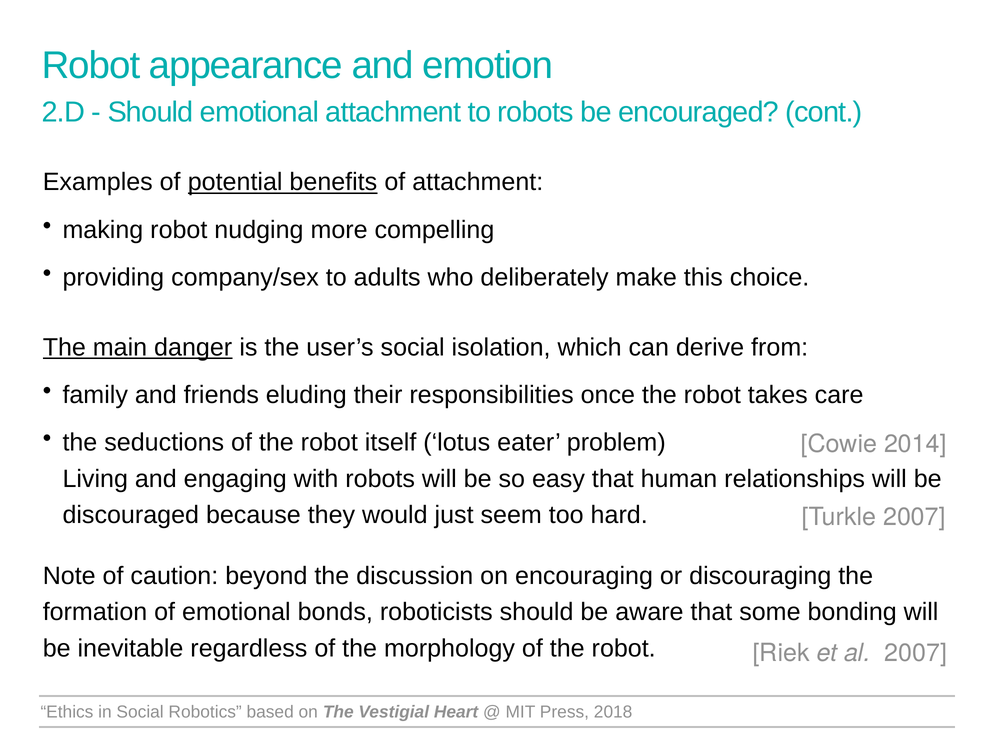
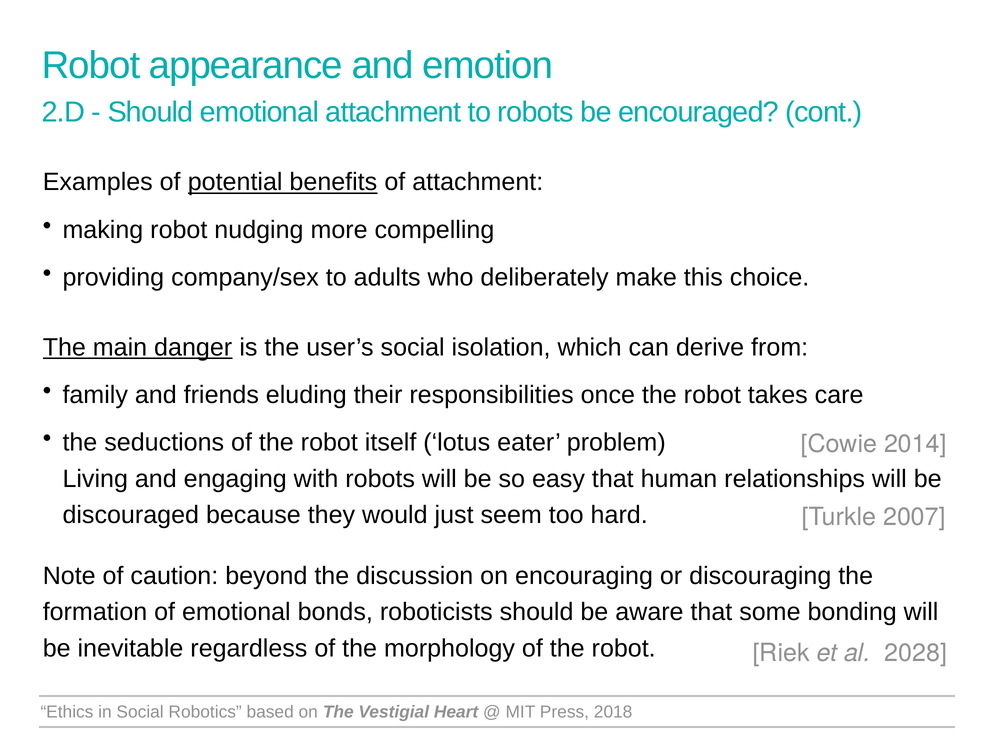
al 2007: 2007 -> 2028 (916, 652)
